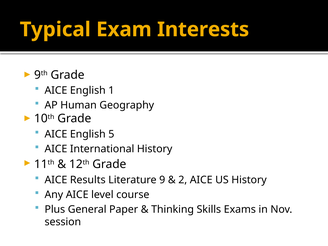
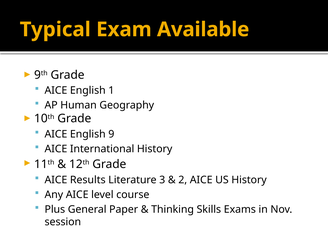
Interests: Interests -> Available (203, 29)
5: 5 -> 9 (111, 134)
9: 9 -> 3 (162, 180)
